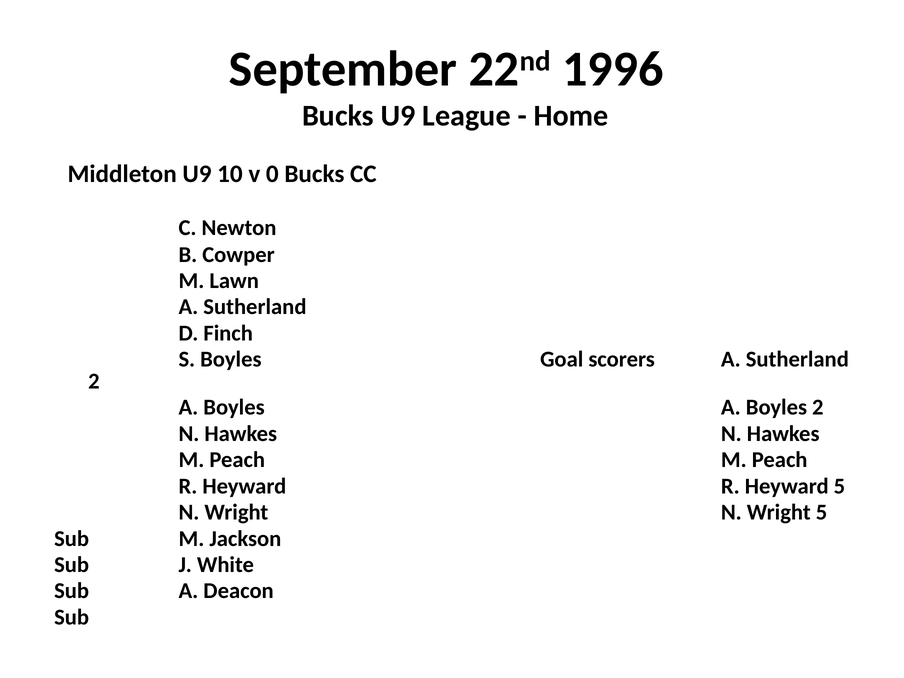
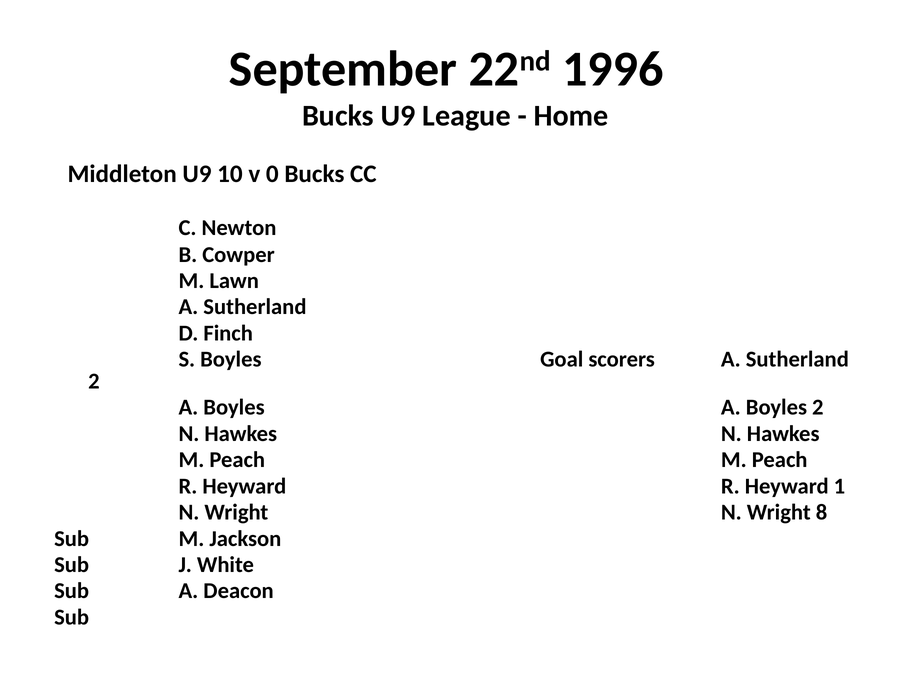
Heyward 5: 5 -> 1 (839, 486)
Wright 5: 5 -> 8 (822, 512)
